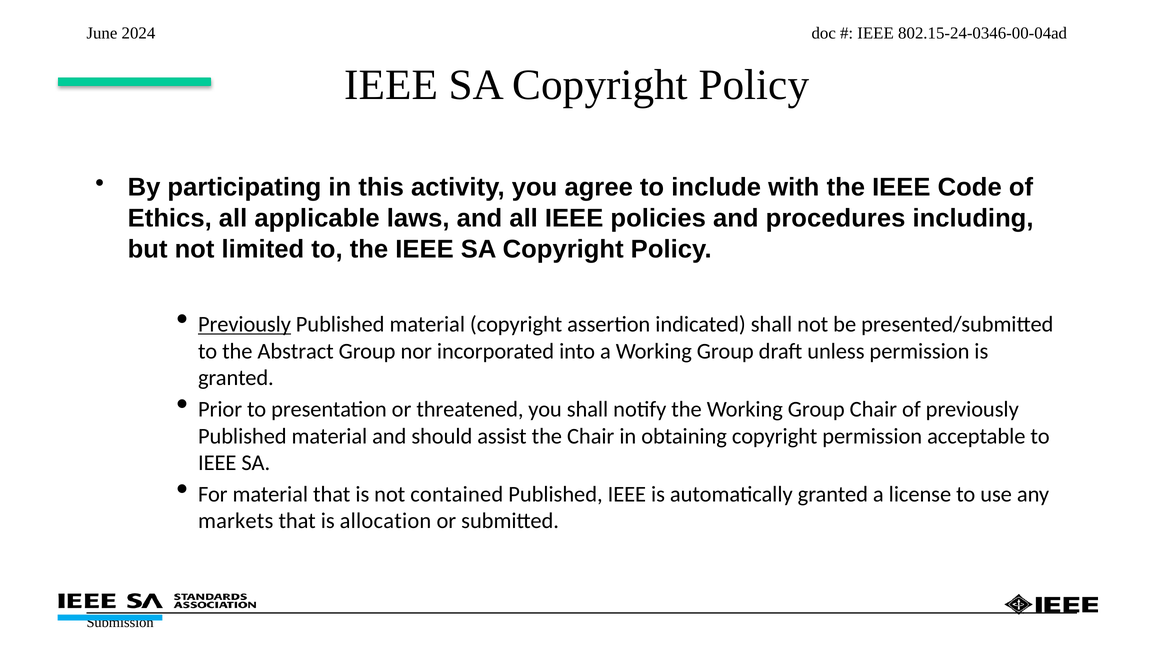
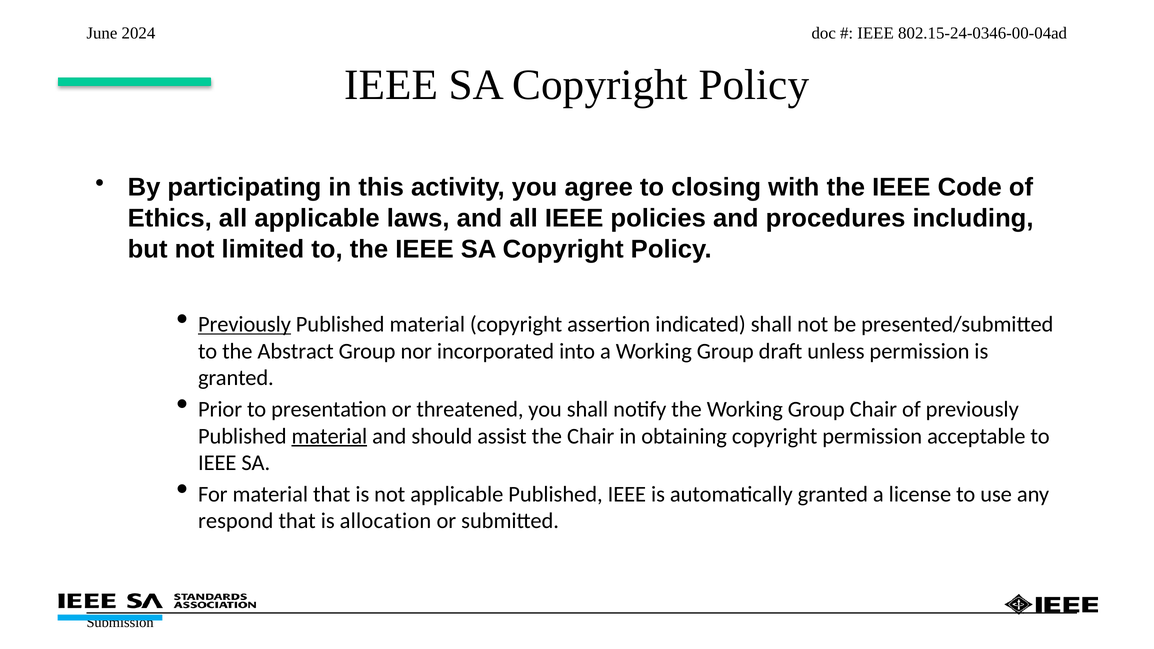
include: include -> closing (716, 187)
material underline: none -> present (329, 436)
not contained: contained -> applicable (457, 494)
markets: markets -> respond (236, 521)
